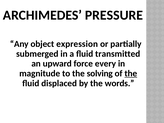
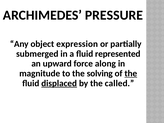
transmitted: transmitted -> represented (118, 54)
every: every -> along (105, 64)
displaced underline: none -> present (59, 83)
words: words -> called (119, 83)
